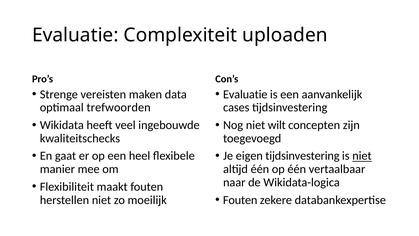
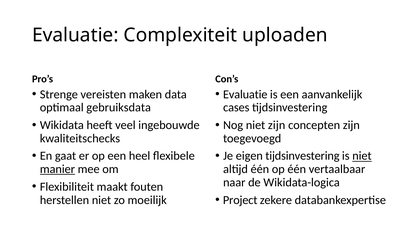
trefwoorden: trefwoorden -> gebruiksdata (119, 107)
niet wilt: wilt -> zijn (277, 125)
manier underline: none -> present (57, 169)
Fouten: Fouten -> Project (240, 200)
